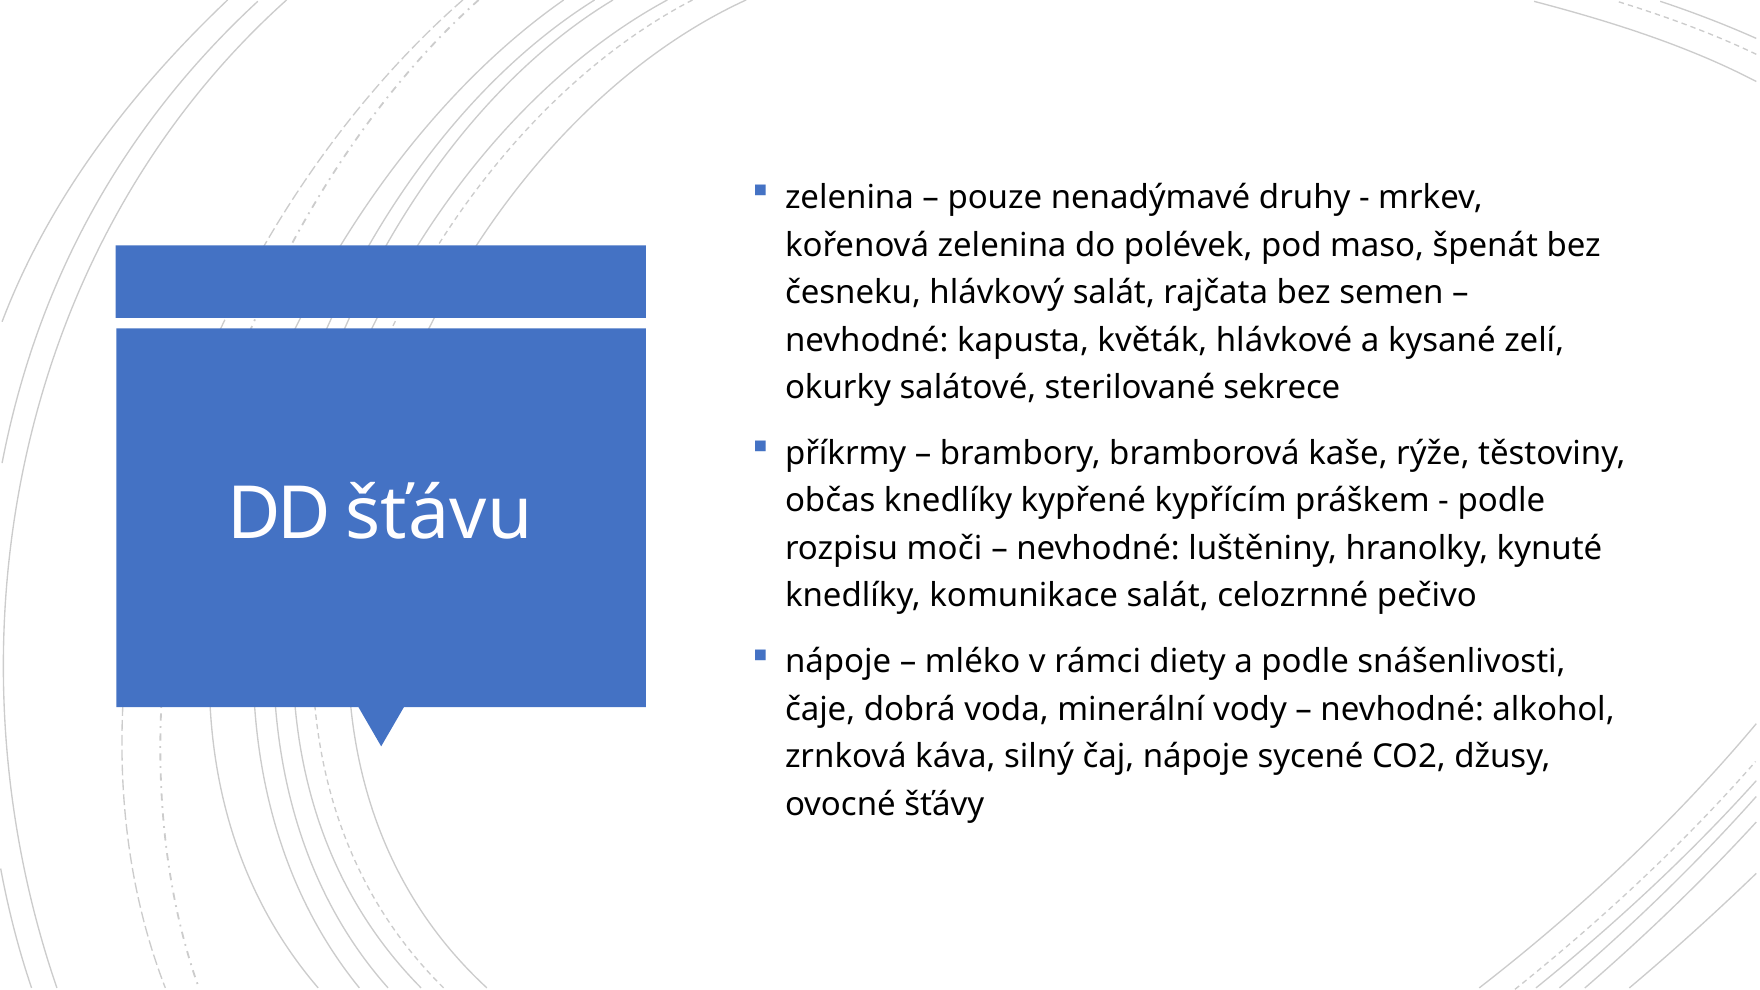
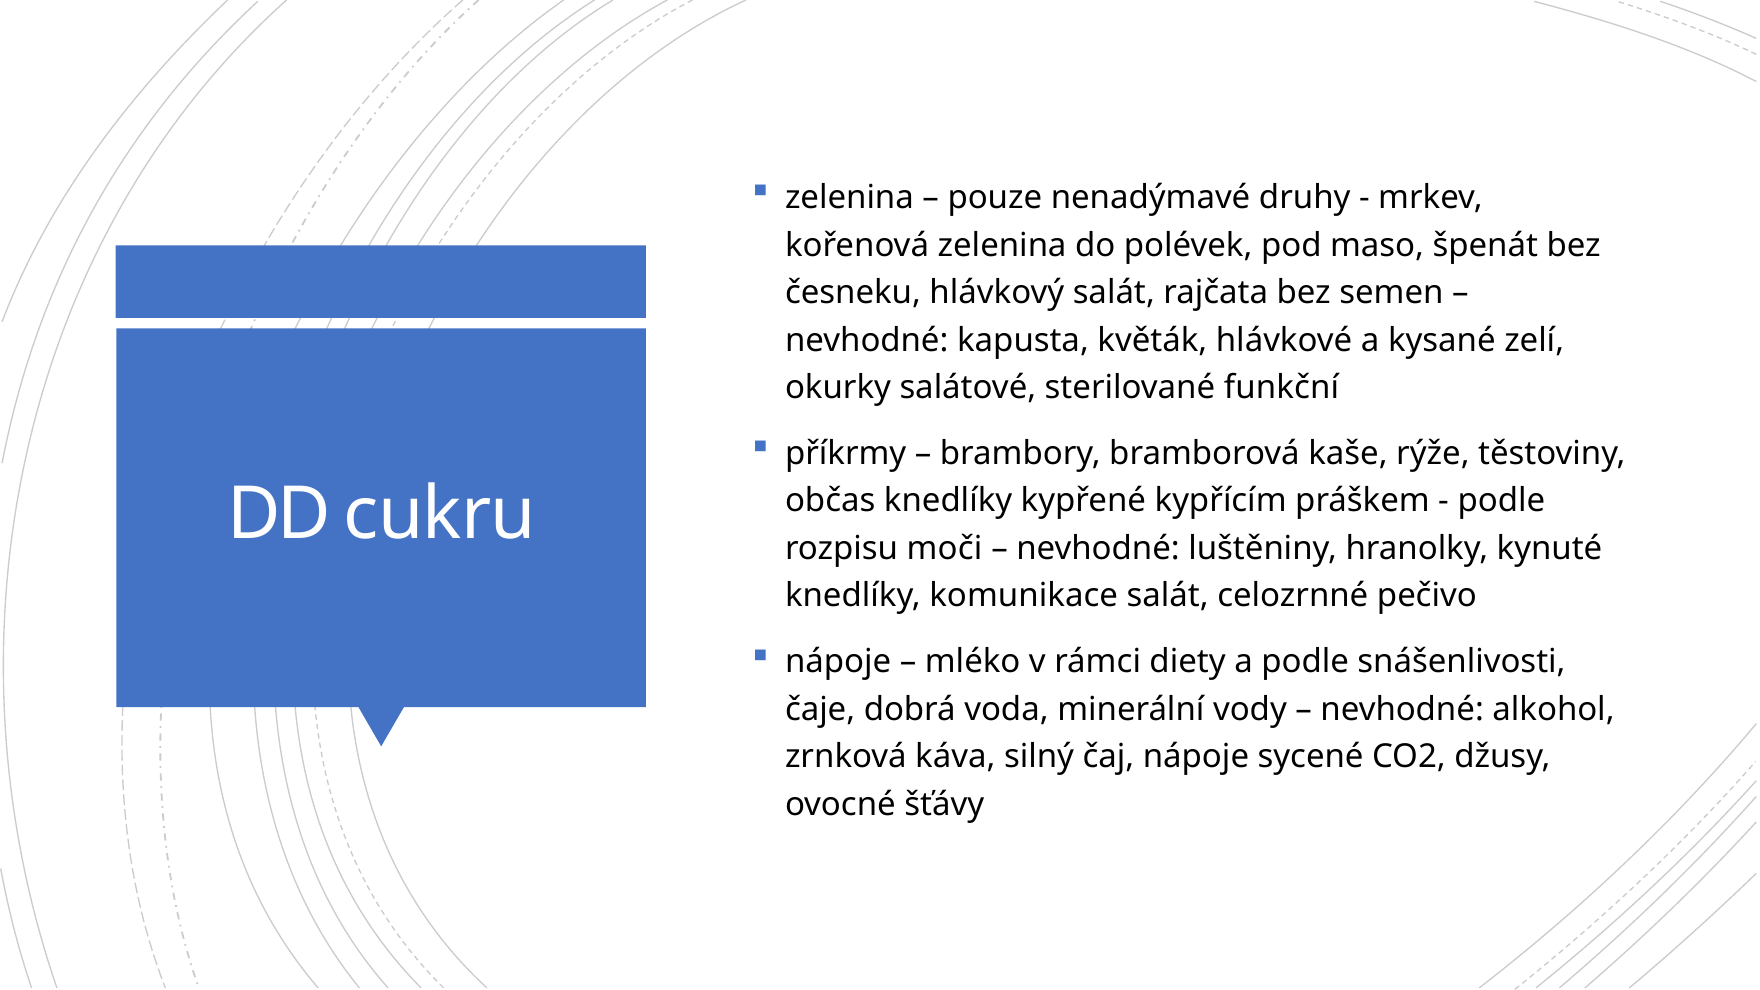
sekrece: sekrece -> funkční (1282, 388)
šťávu: šťávu -> cukru (440, 515)
